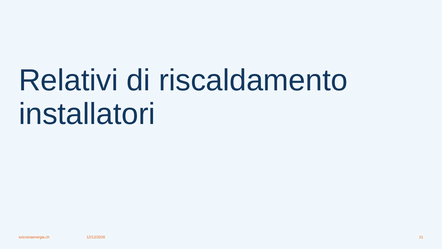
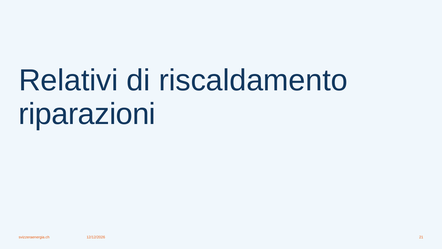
installatori: installatori -> riparazioni (87, 114)
